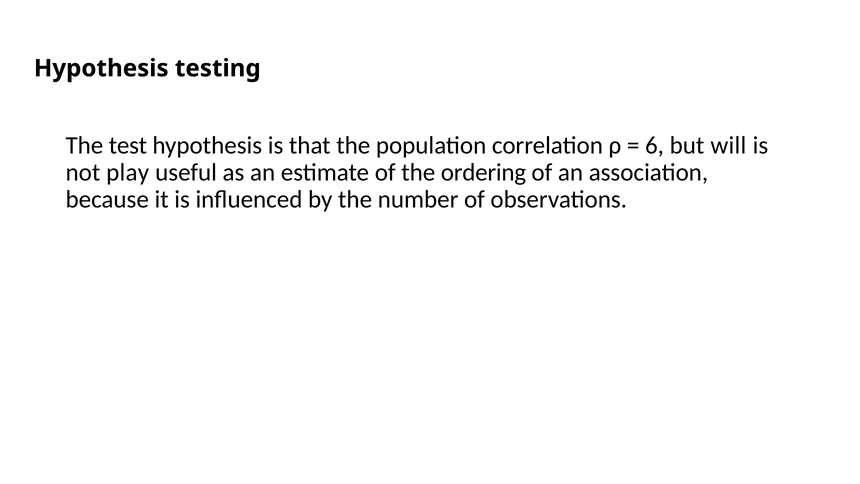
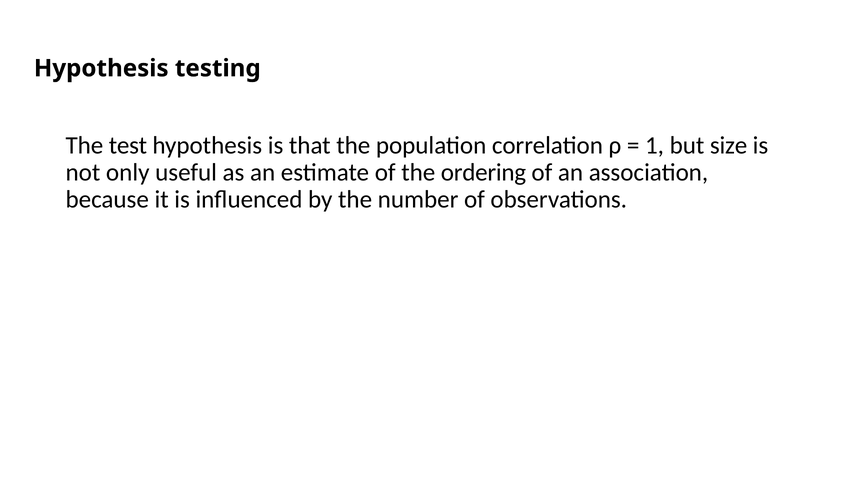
6: 6 -> 1 (655, 145)
will: will -> size (729, 145)
play: play -> only (128, 172)
